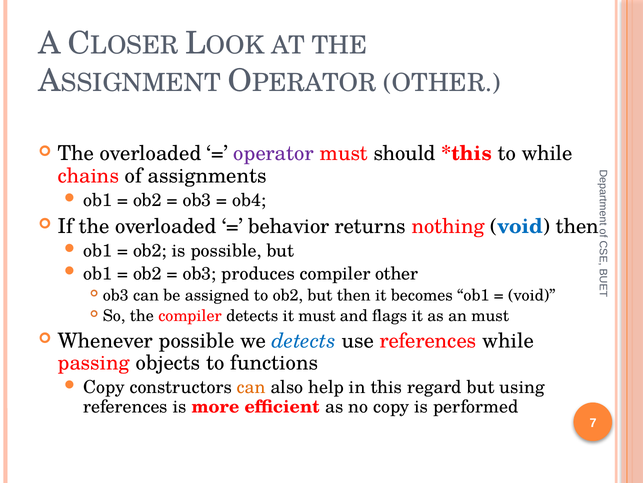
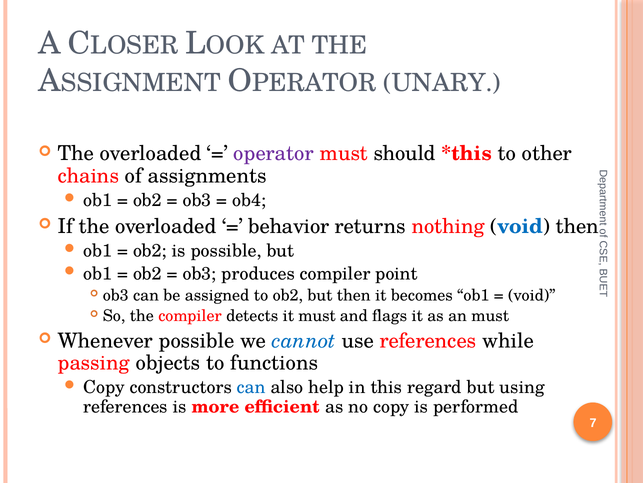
OTHER: OTHER -> UNARY (442, 83)
to while: while -> other (547, 153)
compiler other: other -> point (397, 273)
we detects: detects -> cannot (304, 340)
can colour: orange -> blue (251, 387)
